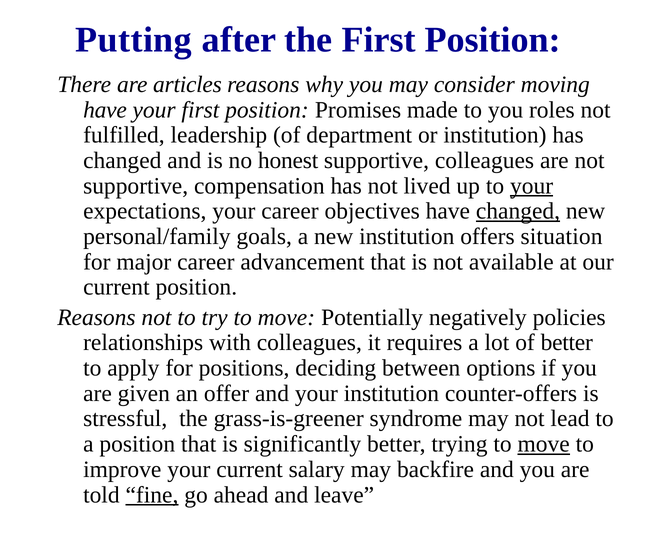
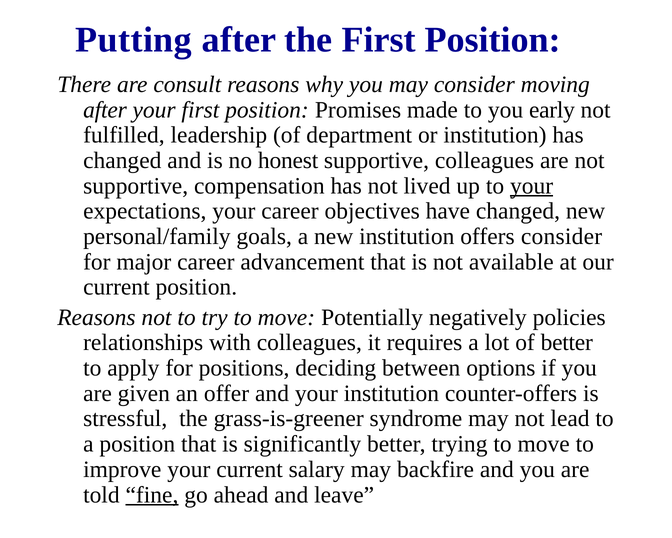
articles: articles -> consult (187, 84)
have: have -> after (105, 110)
roles: roles -> early (552, 110)
changed underline: present -> none (518, 211)
offers situation: situation -> consider (562, 237)
move underline: present -> none (544, 444)
